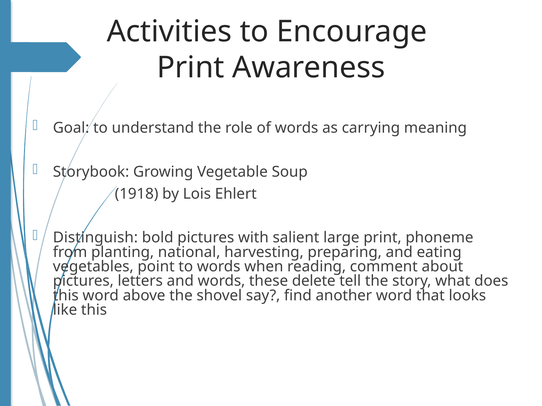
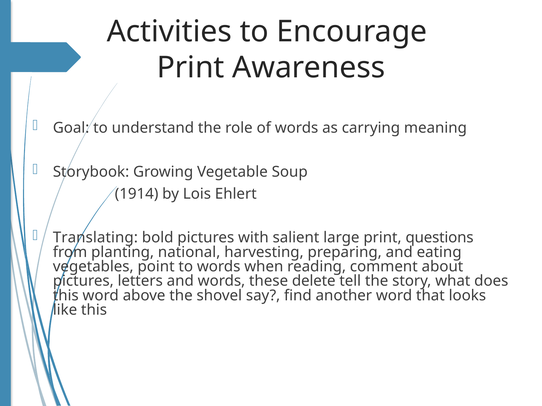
1918: 1918 -> 1914 (137, 194)
Distinguish: Distinguish -> Translating (95, 238)
phoneme: phoneme -> questions (440, 238)
